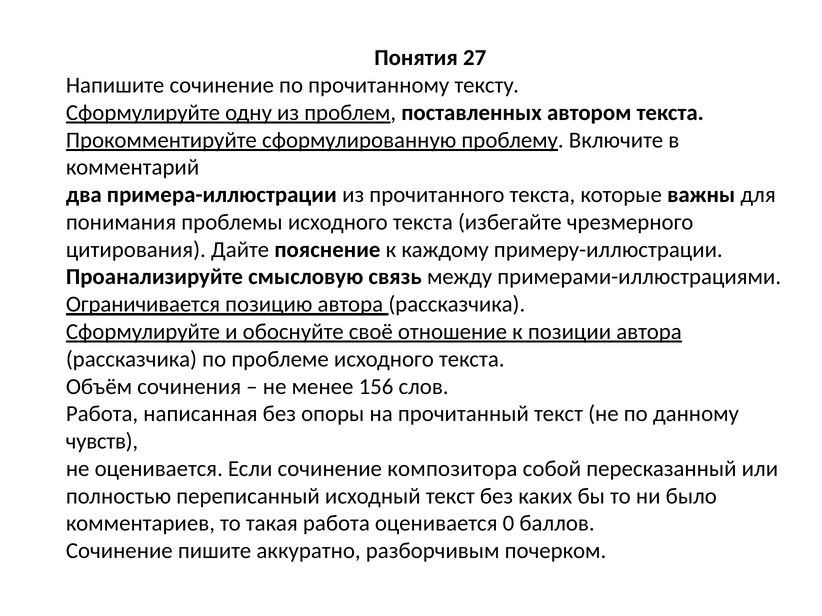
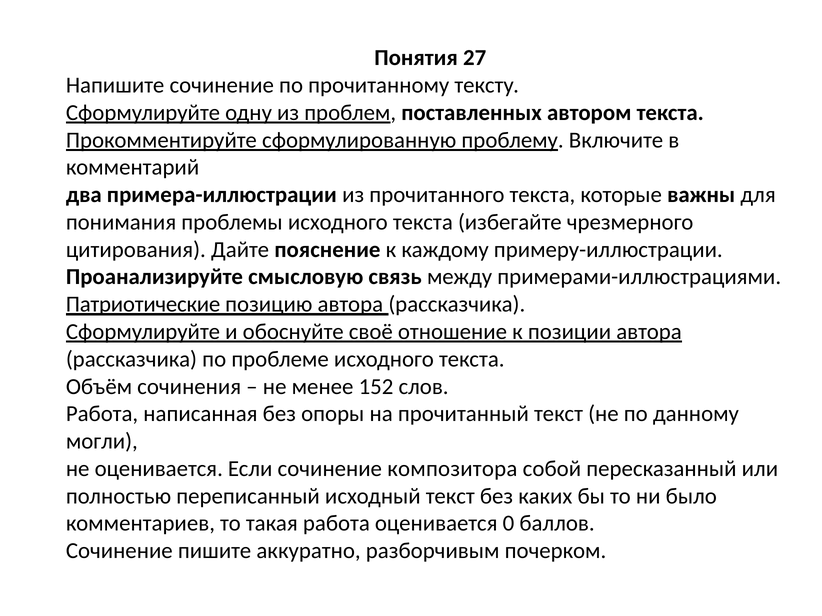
Ограничивается: Ограничивается -> Патриотические (143, 305)
156: 156 -> 152 (376, 387)
чувств: чувств -> могли (102, 442)
